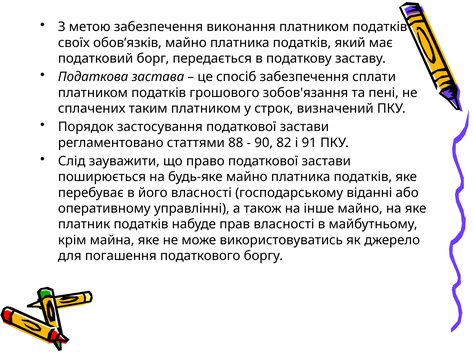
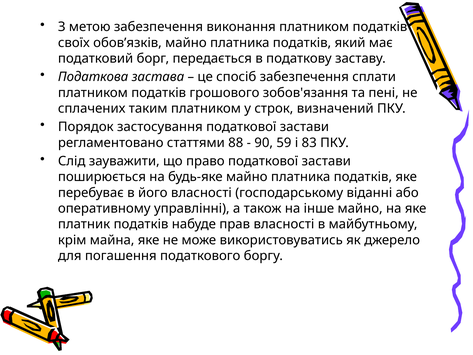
82: 82 -> 59 (284, 143)
91: 91 -> 83 (309, 143)
